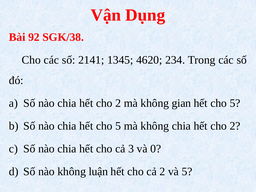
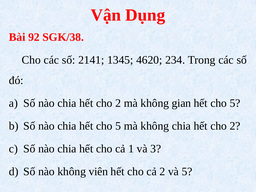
3: 3 -> 1 (131, 149)
0: 0 -> 3 (156, 149)
luận: luận -> viên (98, 171)
